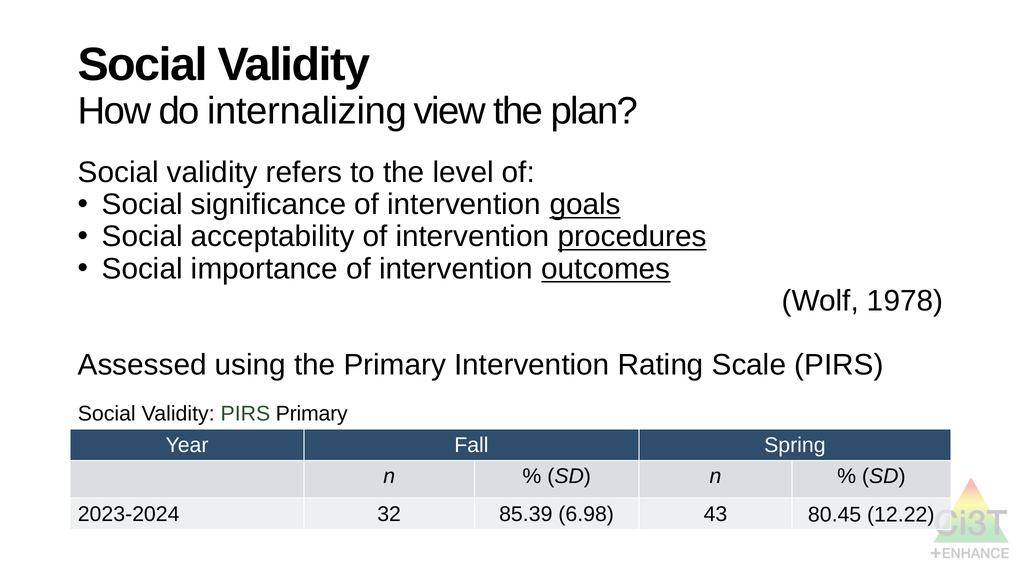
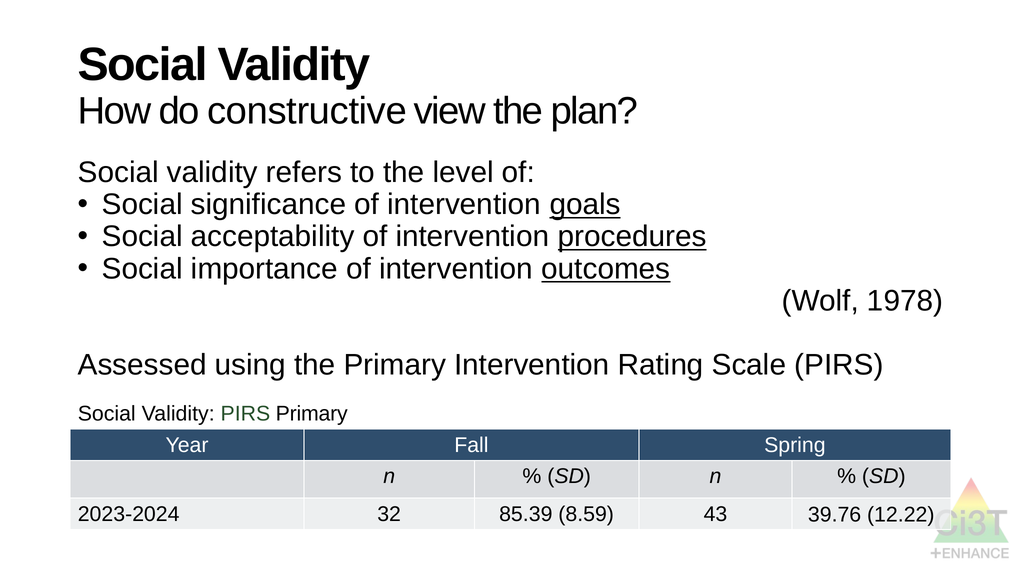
internalizing: internalizing -> constructive (307, 111)
6.98: 6.98 -> 8.59 (586, 514)
80.45: 80.45 -> 39.76 (835, 515)
